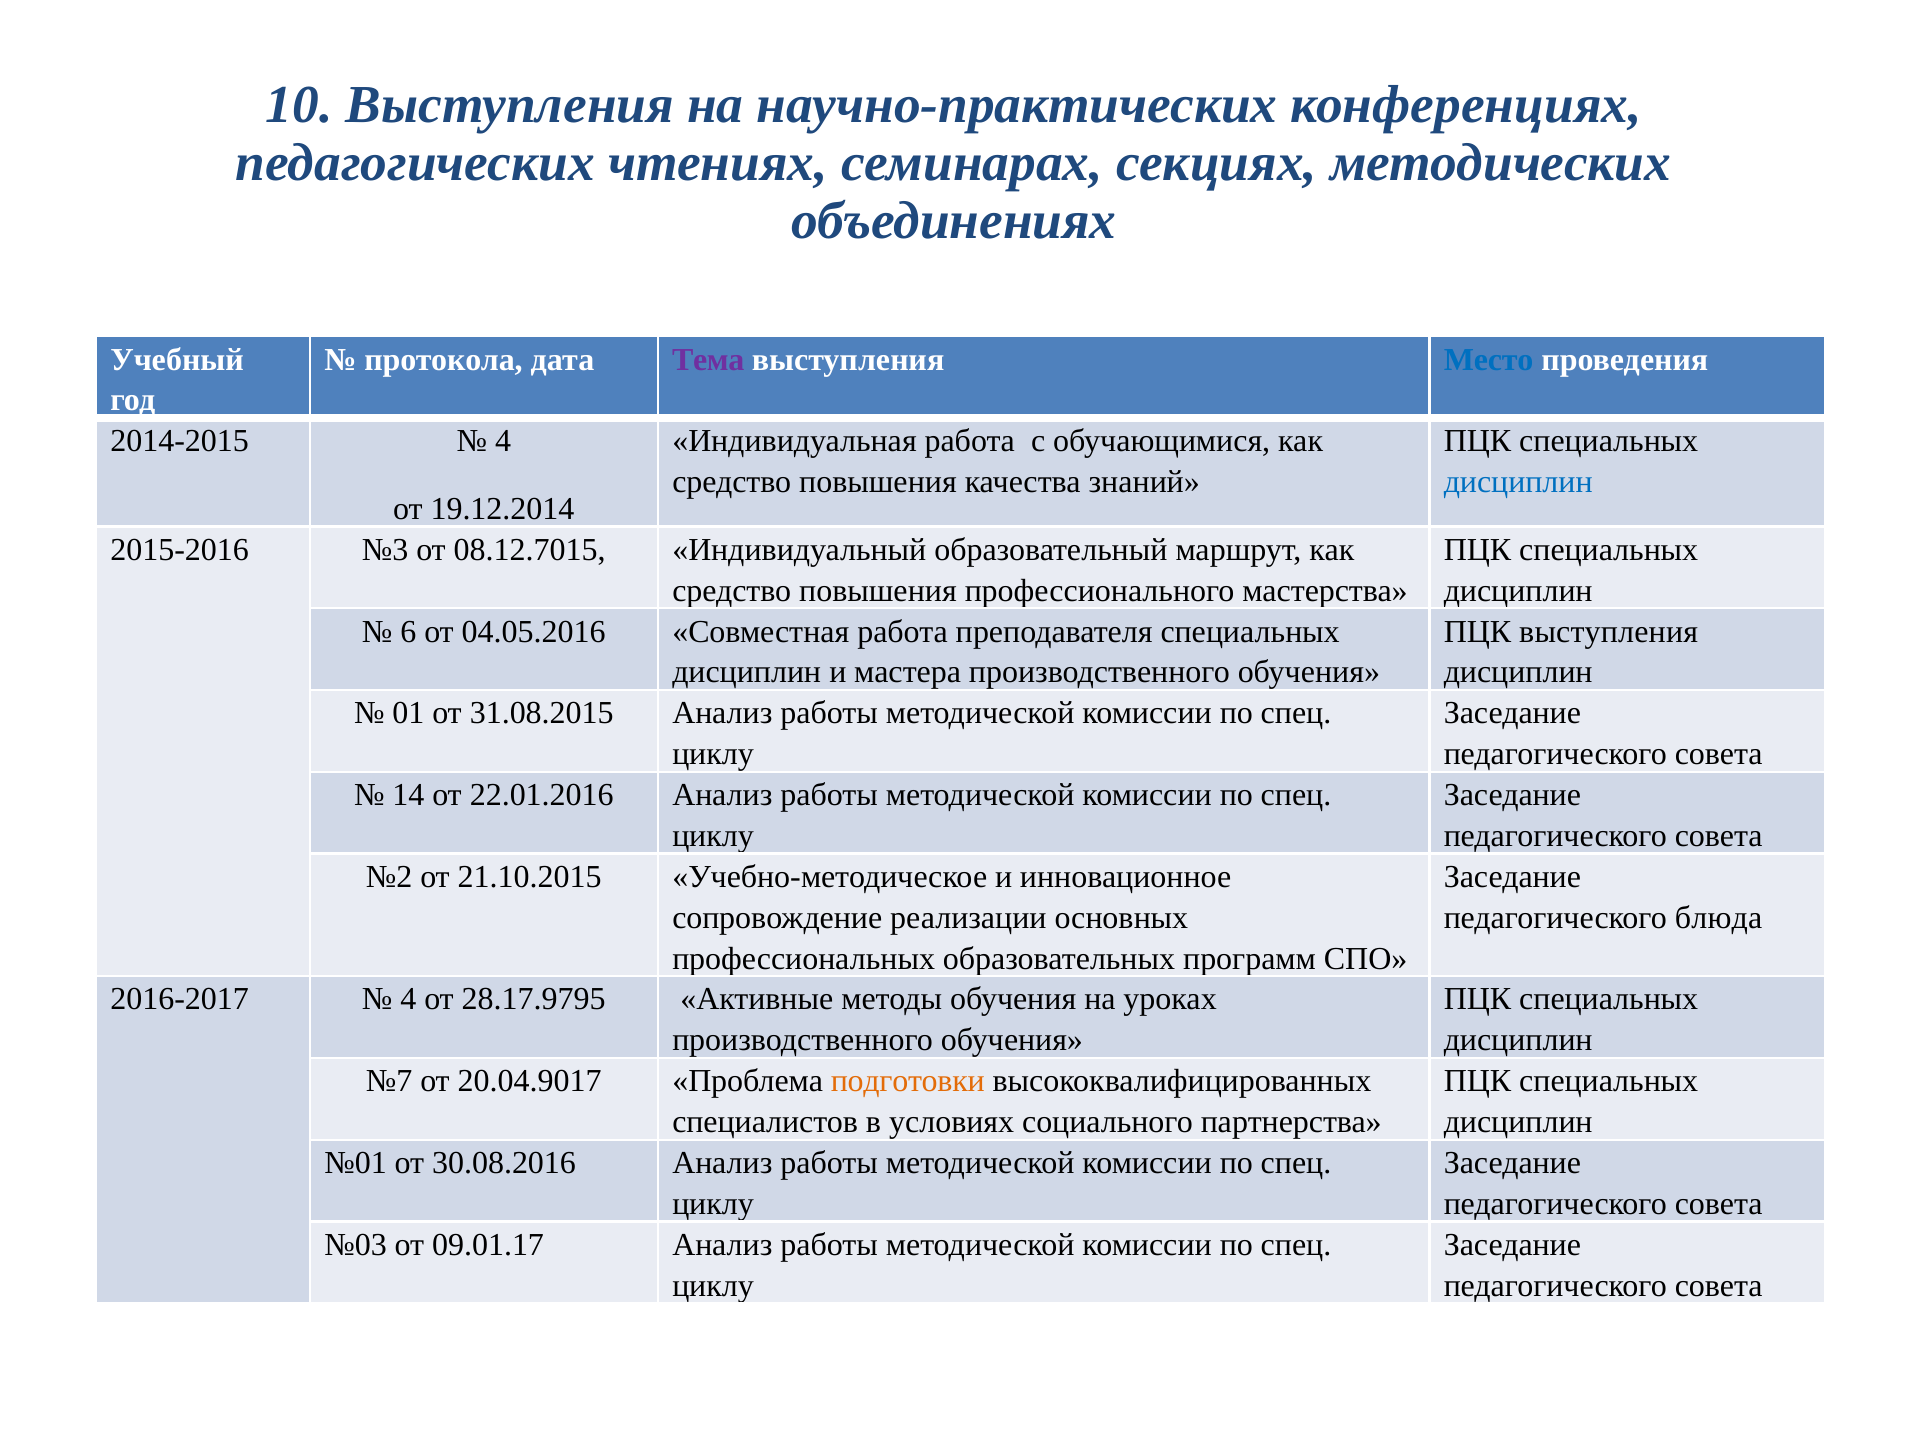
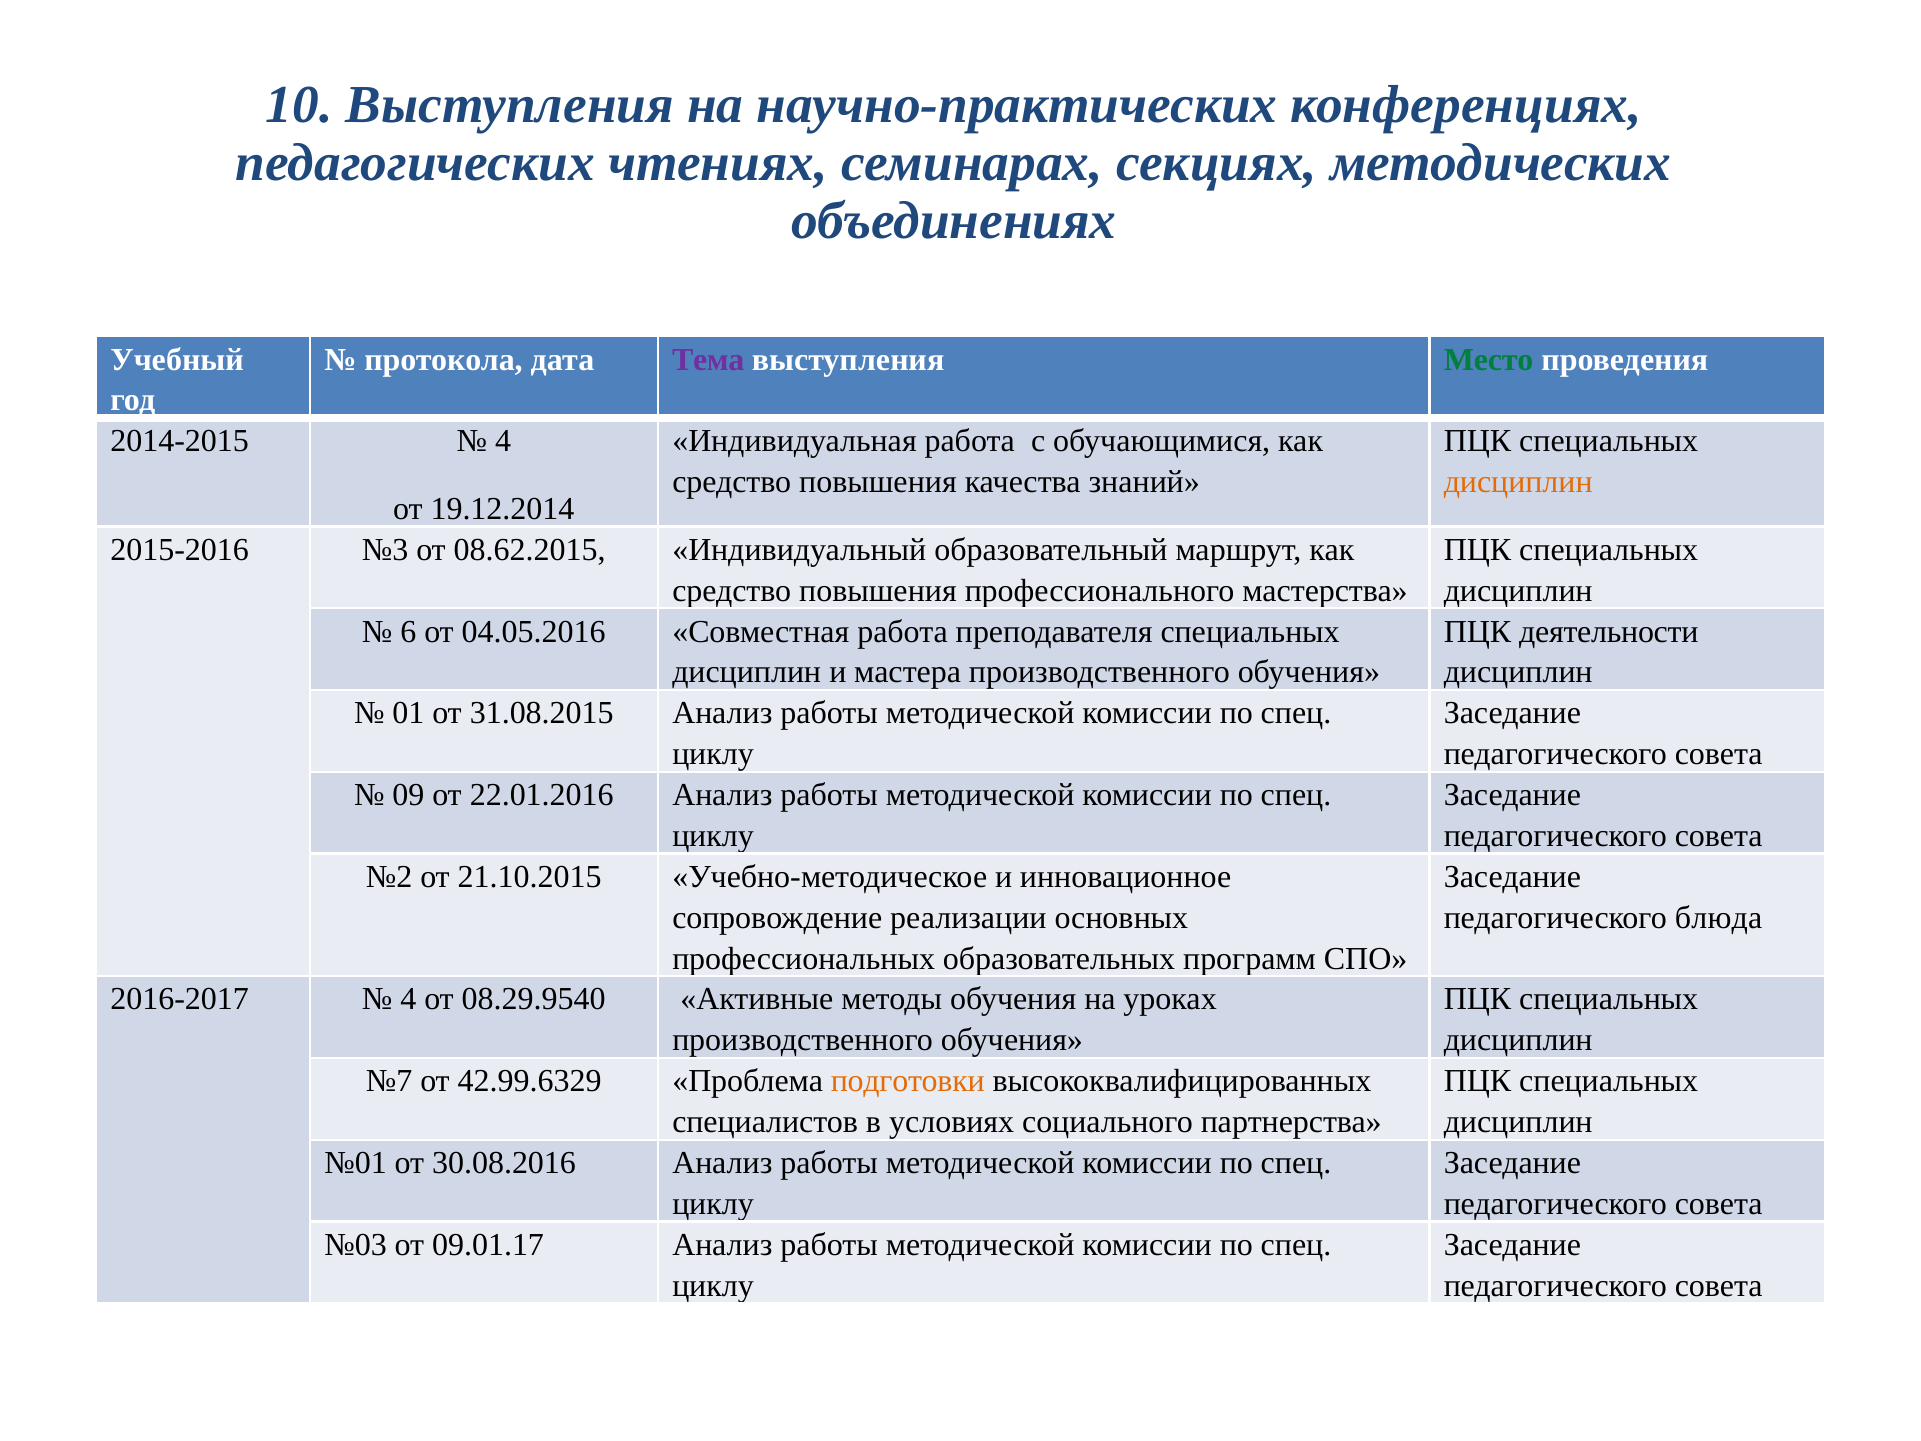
Место colour: blue -> green (1489, 359)
дисциплин colour: blue -> orange (1518, 482)
08.12.7015: 08.12.7015 -> 08.62.2015 (530, 550)
ПЦК выступления: выступления -> деятельности (1609, 631)
14: 14 -> 09 (408, 795)
28.17.9795: 28.17.9795 -> 08.29.9540 (534, 999)
20.04.9017: 20.04.9017 -> 42.99.6329 (530, 1081)
